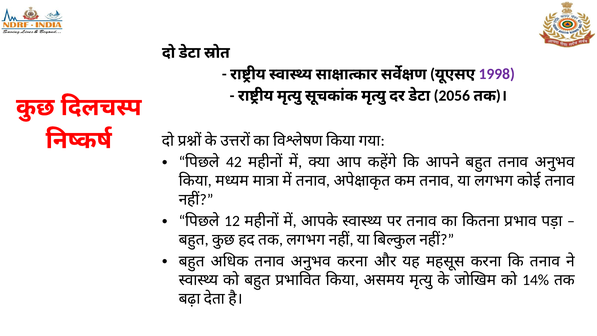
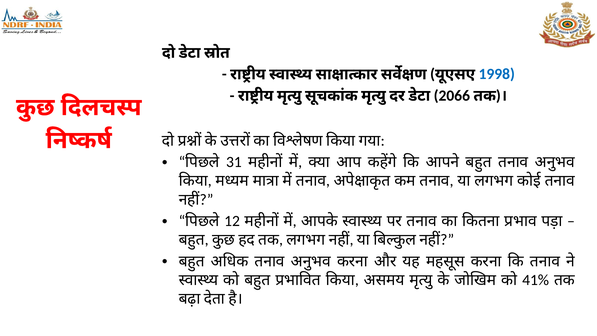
1998 colour: purple -> blue (497, 74)
2056: 2056 -> 2066 (452, 96)
42: 42 -> 31 (234, 162)
14%: 14% -> 41% (536, 280)
